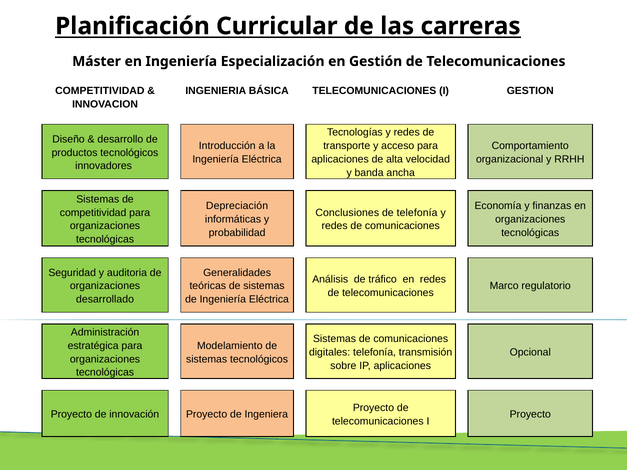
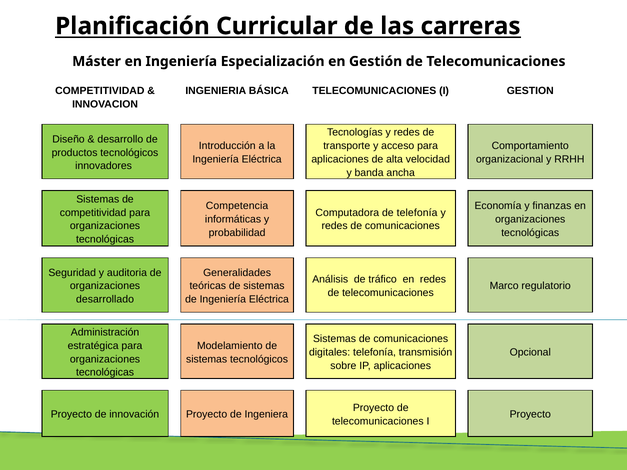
Depreciación: Depreciación -> Competencia (237, 206)
Conclusiones: Conclusiones -> Computadora (347, 213)
